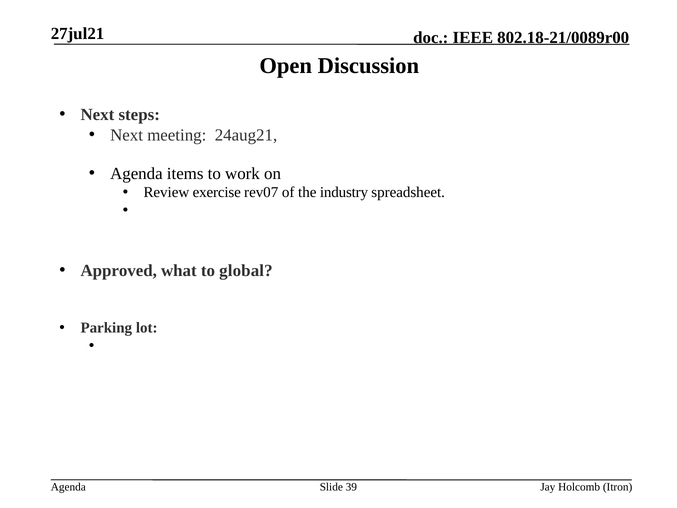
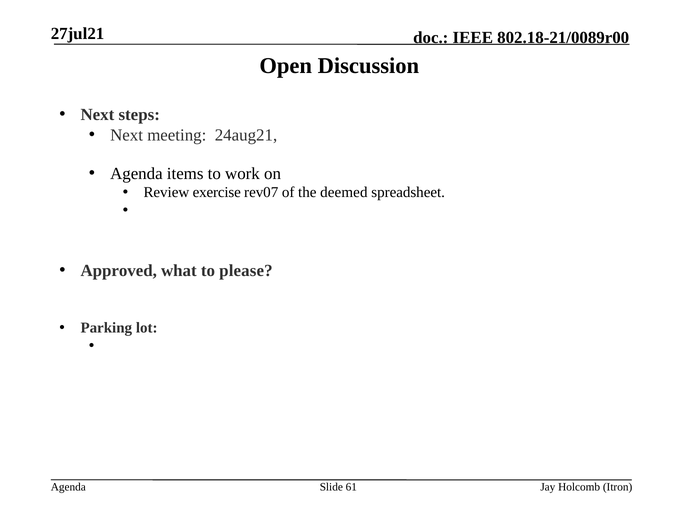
industry: industry -> deemed (344, 192)
global: global -> please (246, 270)
39: 39 -> 61 (351, 487)
